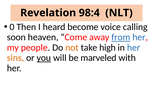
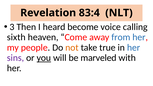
98:4: 98:4 -> 83:4 (89, 13)
0: 0 -> 3 (12, 27)
soon: soon -> sixth (16, 37)
from underline: present -> none (121, 37)
high: high -> true (107, 48)
sins colour: orange -> purple (15, 58)
